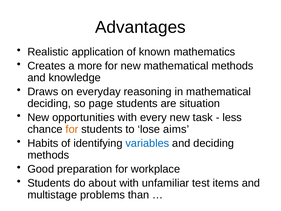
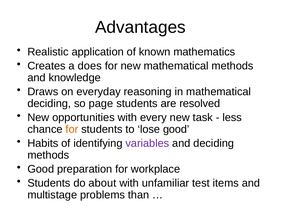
more: more -> does (90, 66)
situation: situation -> resolved (200, 103)
lose aims: aims -> good (176, 129)
variables colour: blue -> purple (147, 143)
